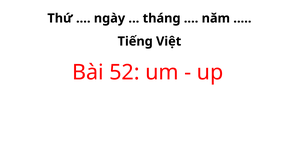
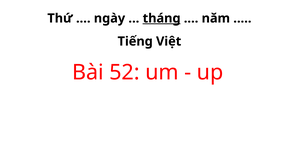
tháng underline: none -> present (162, 18)
